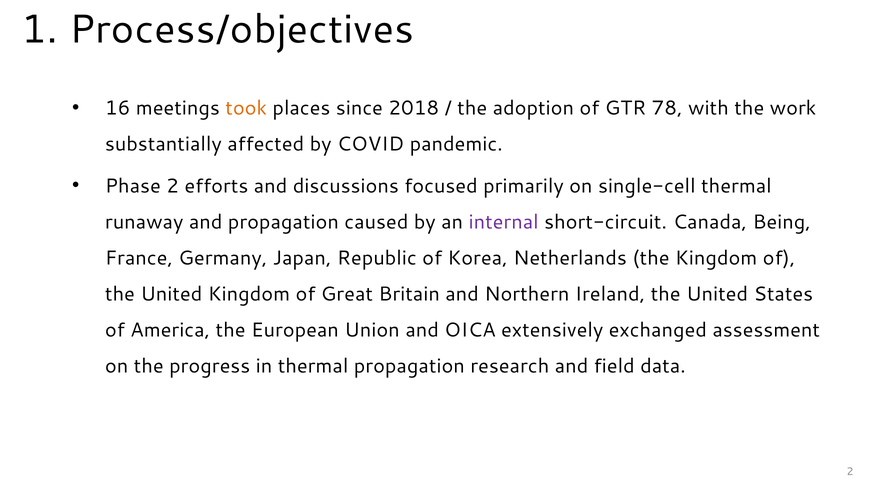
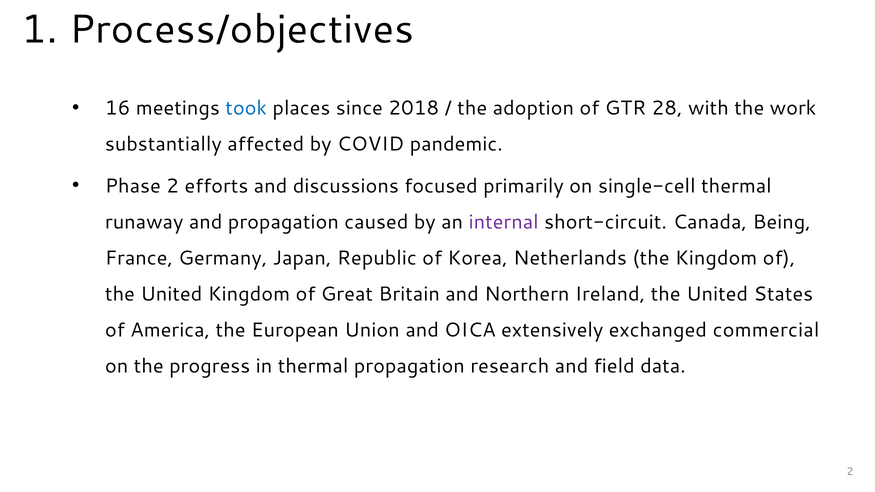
took colour: orange -> blue (246, 108)
78: 78 -> 28 (667, 108)
assessment: assessment -> commercial (766, 330)
